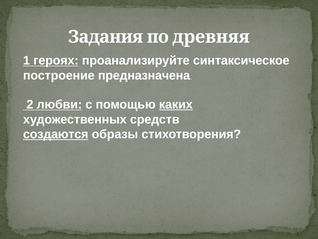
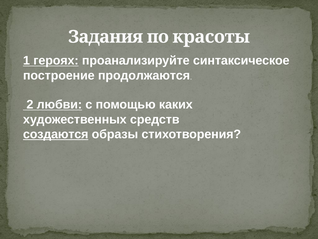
древняя: древняя -> красоты (211, 37)
предназначена: предназначена -> продолжаются (144, 75)
каких underline: present -> none (176, 104)
